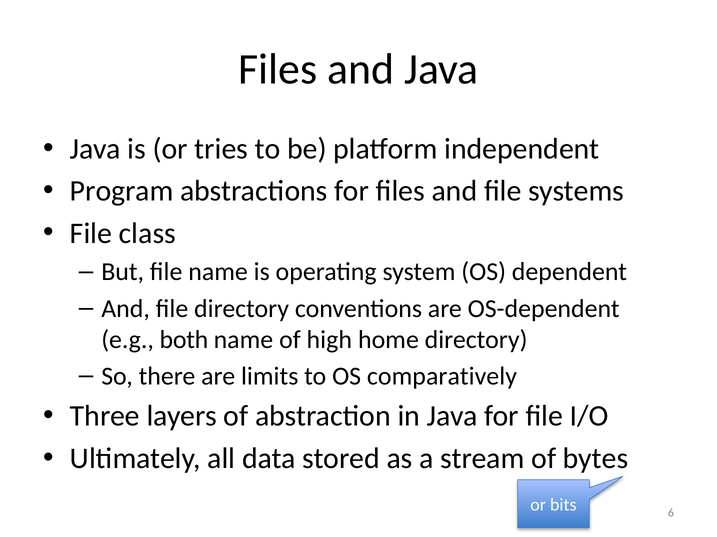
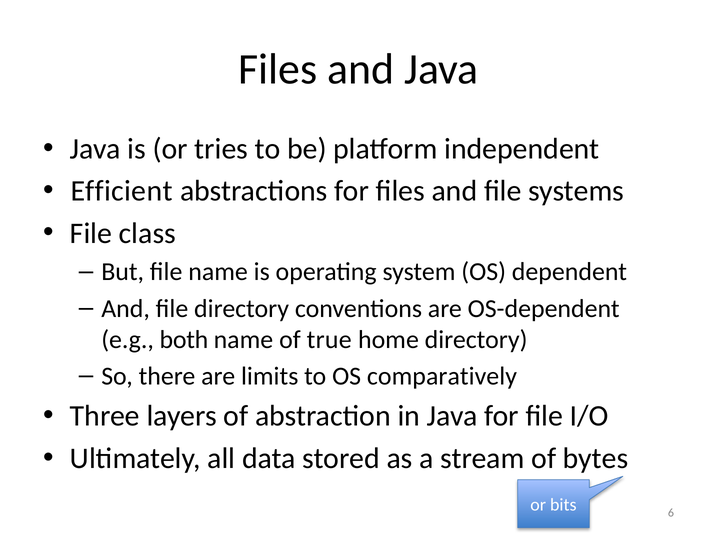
Program: Program -> Efficient (122, 191)
high: high -> true (329, 340)
